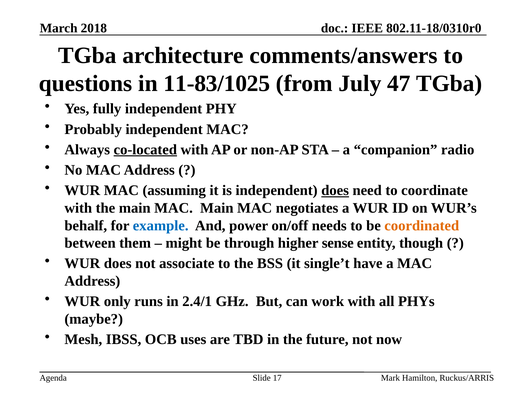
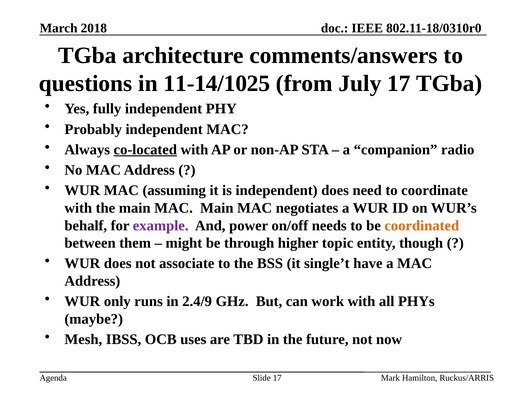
11-83/1025: 11-83/1025 -> 11-14/1025 (217, 84)
July 47: 47 -> 17 (399, 84)
does underline: present -> none (335, 191)
example colour: blue -> purple (161, 226)
sense: sense -> topic (338, 243)
2.4/1: 2.4/1 -> 2.4/9 (197, 302)
